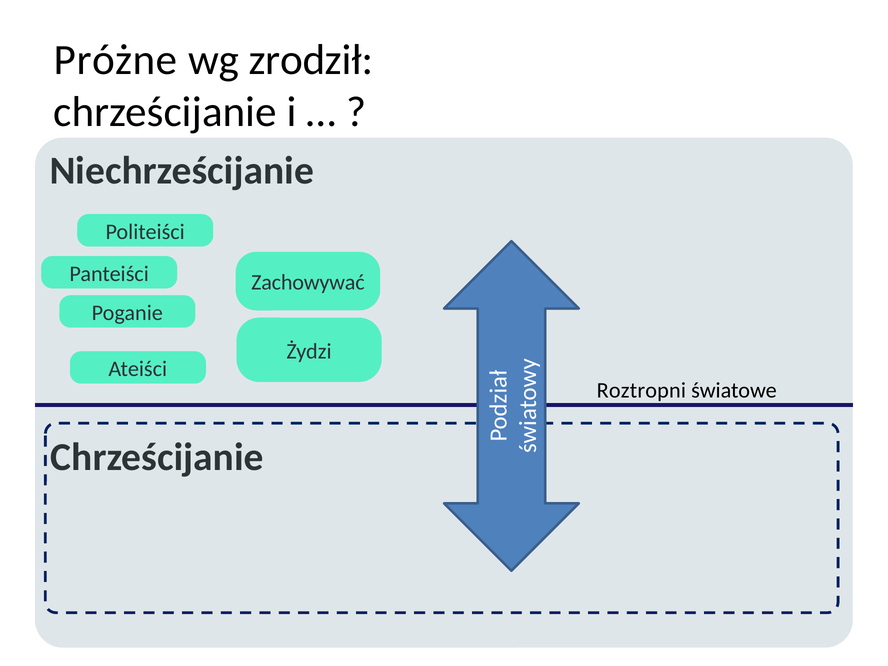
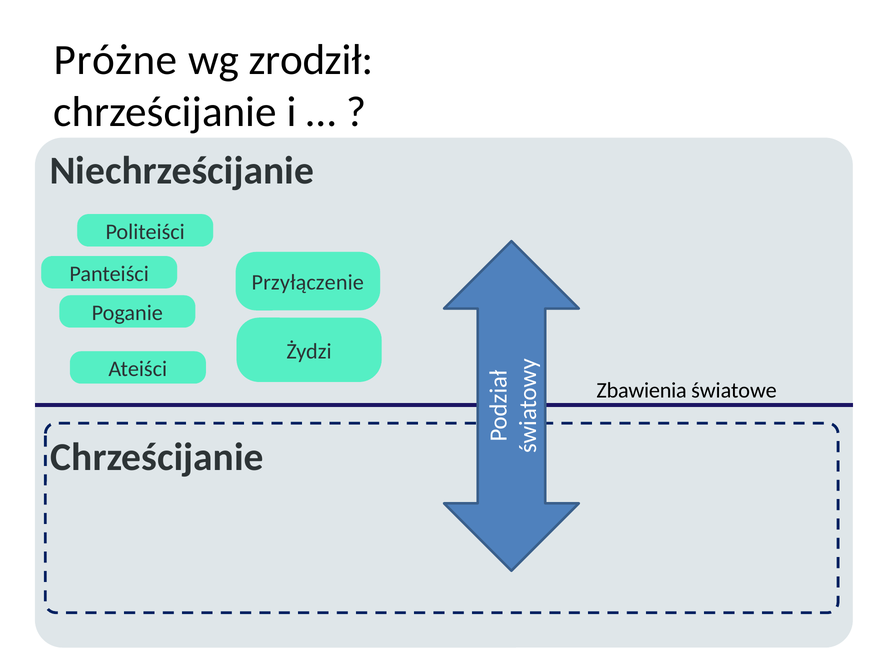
Zachowywać: Zachowywać -> Przyłączenie (308, 283)
Roztropni: Roztropni -> Zbawienia (642, 390)
